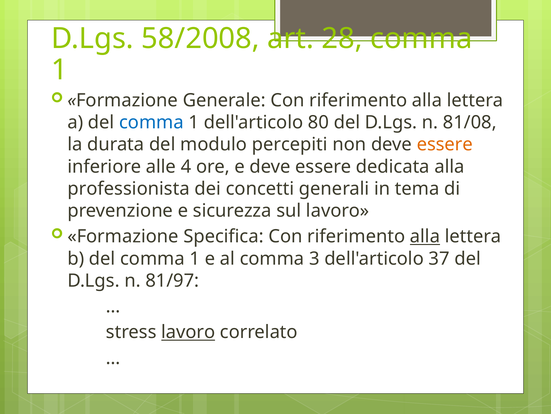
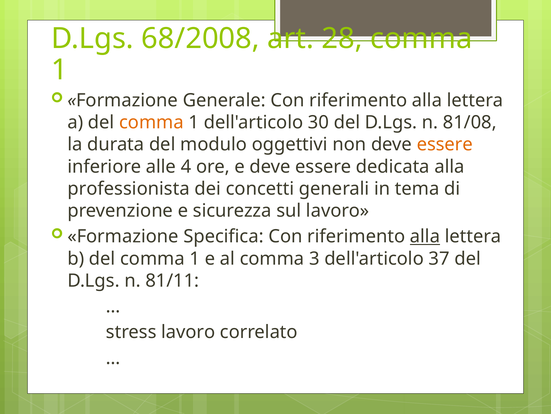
58/2008: 58/2008 -> 68/2008 (201, 38)
comma colour: blue -> orange (151, 122)
80: 80 -> 30 (318, 122)
percepiti: percepiti -> oggettivi (290, 144)
81/97: 81/97 -> 81/11 (172, 280)
lavoro underline: present -> none (188, 332)
